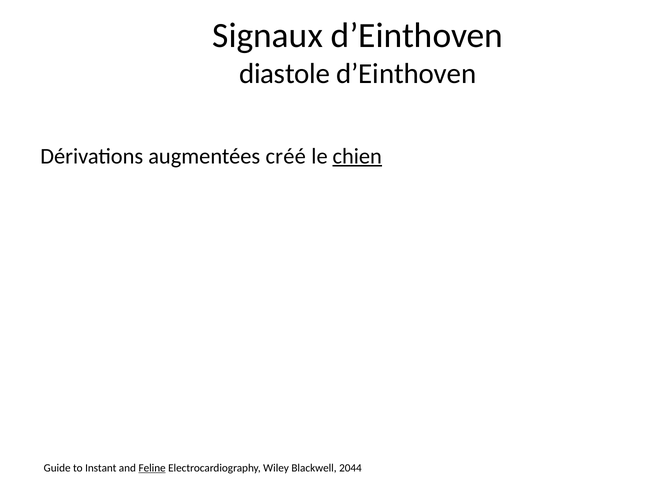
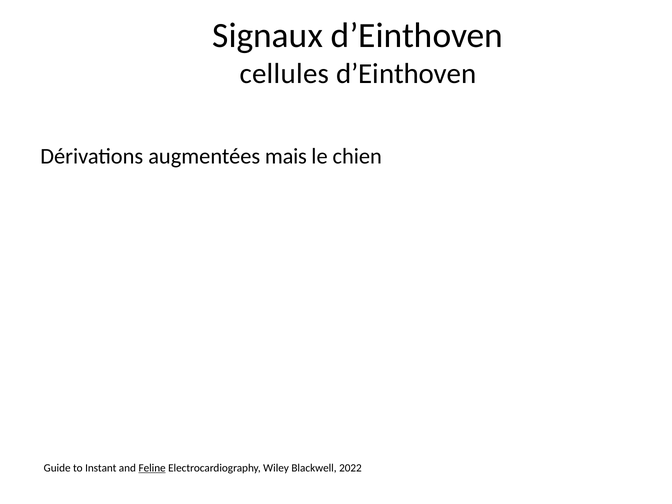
diastole: diastole -> cellules (284, 74)
créé: créé -> mais (286, 156)
chien underline: present -> none (357, 156)
2044: 2044 -> 2022 (350, 468)
